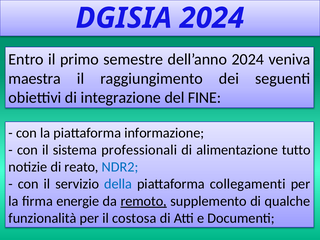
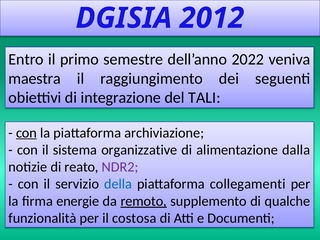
DGISIA 2024: 2024 -> 2012 (212, 18)
dell’anno 2024: 2024 -> 2022 (248, 59)
FINE: FINE -> TALI (204, 98)
con underline: none -> present (26, 133)
informazione: informazione -> archiviazione (164, 133)
professionali: professionali -> organizzative (139, 150)
tutto: tutto -> dalla (296, 150)
NDR2 colour: blue -> purple (120, 167)
